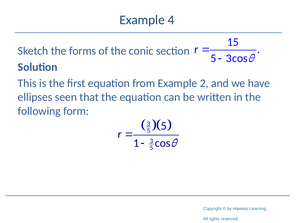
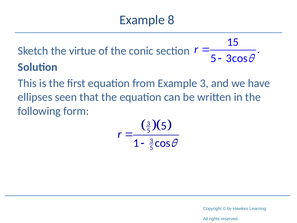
4: 4 -> 8 (171, 20)
forms: forms -> virtue (83, 51)
Example 2: 2 -> 3 (204, 83)
